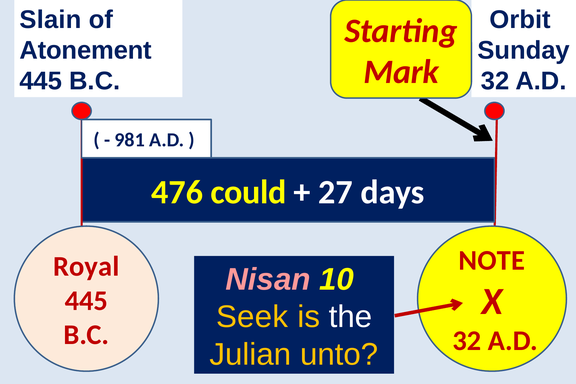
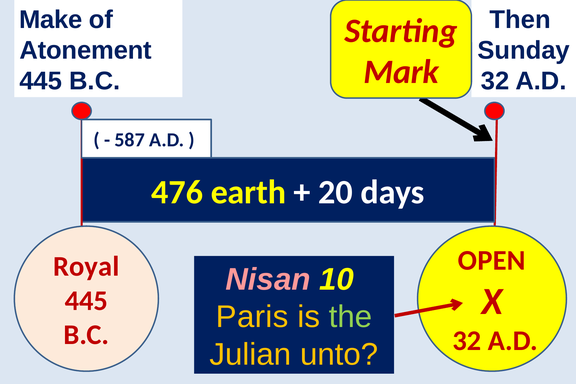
Slain: Slain -> Make (51, 20)
Orbit: Orbit -> Then (520, 20)
981: 981 -> 587 (130, 140)
could: could -> earth (248, 192)
27: 27 -> 20 (336, 192)
NOTE: NOTE -> OPEN (492, 261)
Seek: Seek -> Paris (252, 317)
the colour: white -> light green (350, 317)
